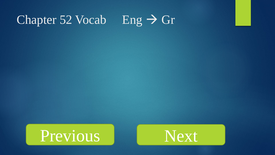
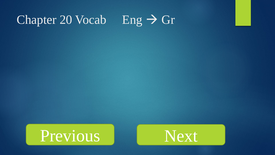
52: 52 -> 20 (66, 20)
